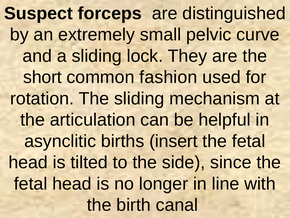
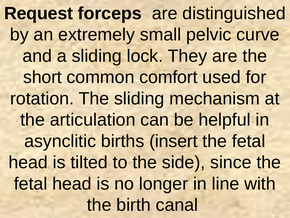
Suspect: Suspect -> Request (39, 13)
fashion: fashion -> comfort (168, 77)
